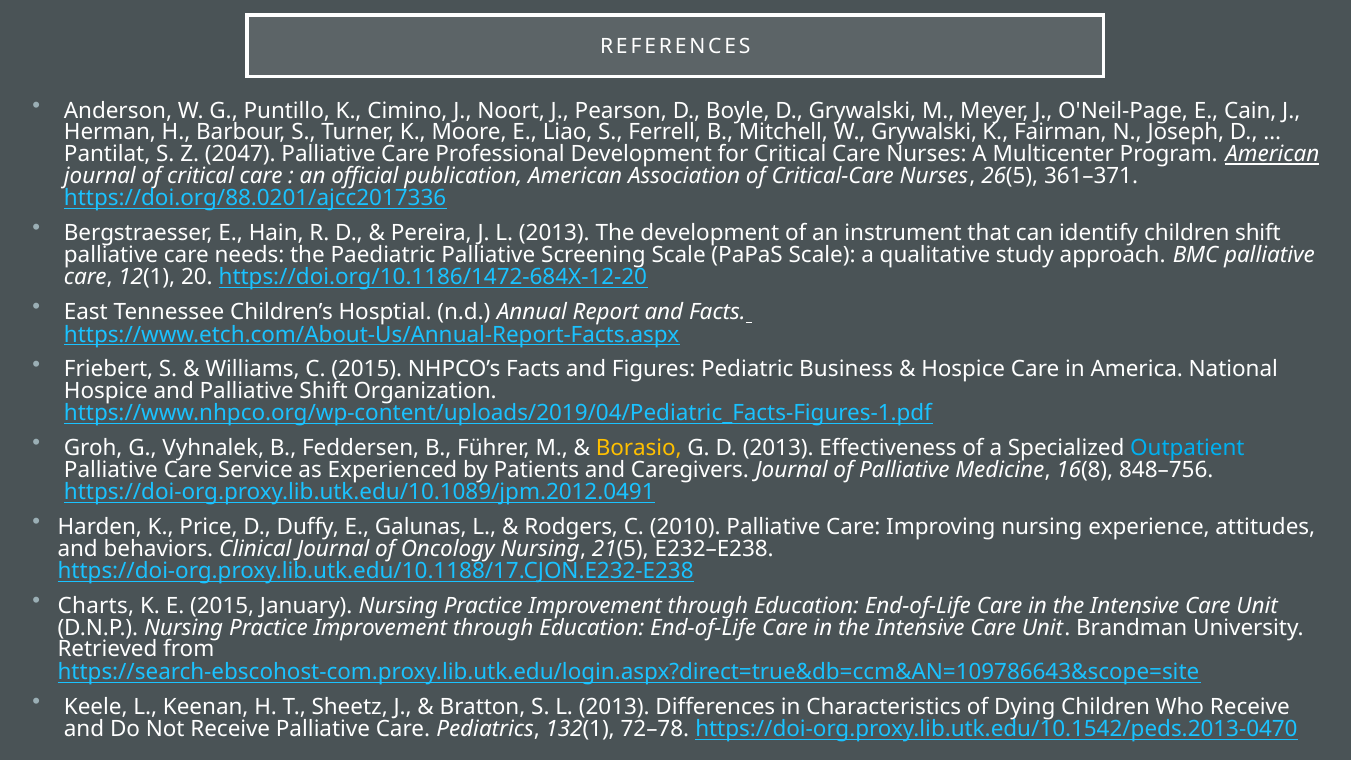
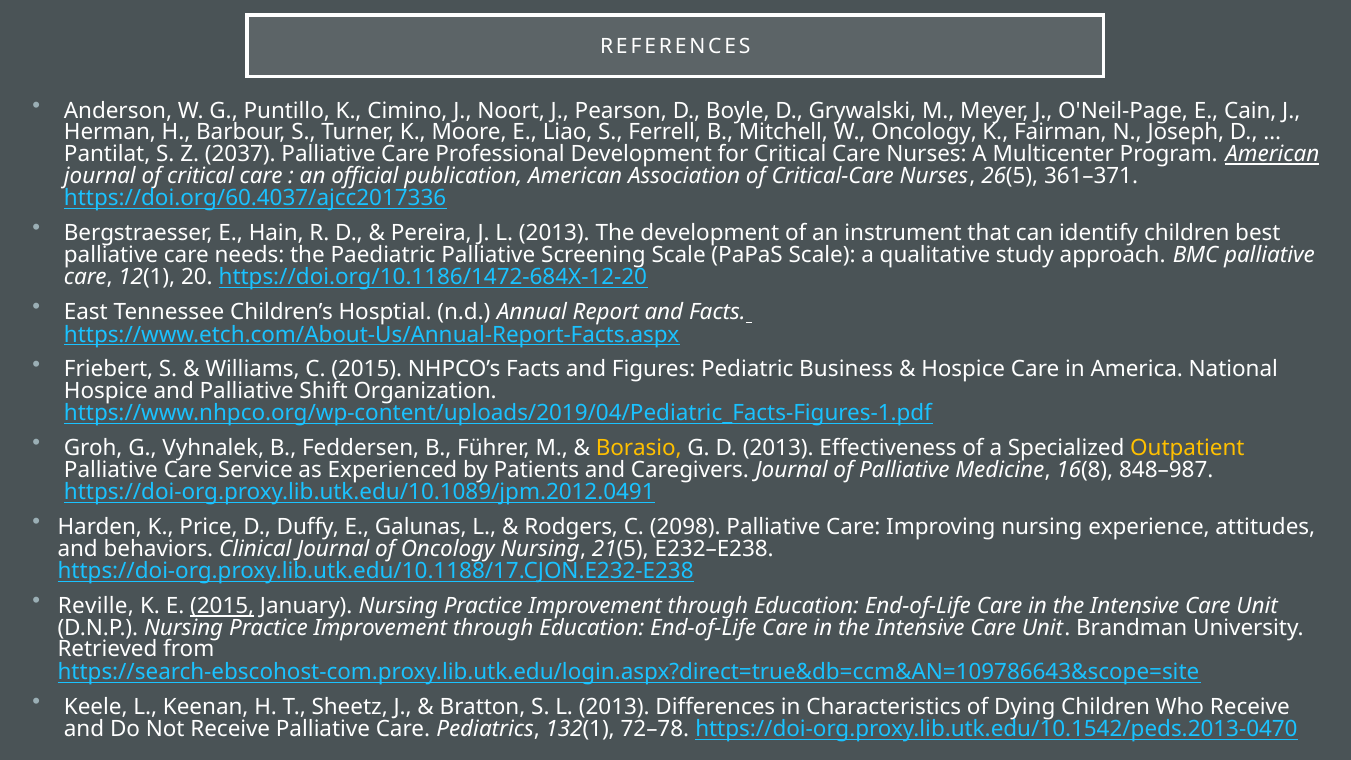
W Grywalski: Grywalski -> Oncology (924, 133)
2047: 2047 -> 2037 (240, 154)
https://doi.org/88.0201/ajcc2017336: https://doi.org/88.0201/ajcc2017336 -> https://doi.org/60.4037/ajcc2017336 (255, 198)
children shift: shift -> best (1258, 233)
Outpatient colour: light blue -> yellow (1187, 448)
848–756: 848–756 -> 848–987 (1166, 470)
2010: 2010 -> 2098 (685, 527)
Charts: Charts -> Reville (96, 606)
2015 underline: none -> present (222, 606)
